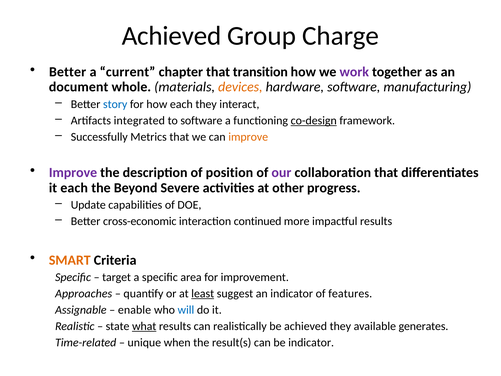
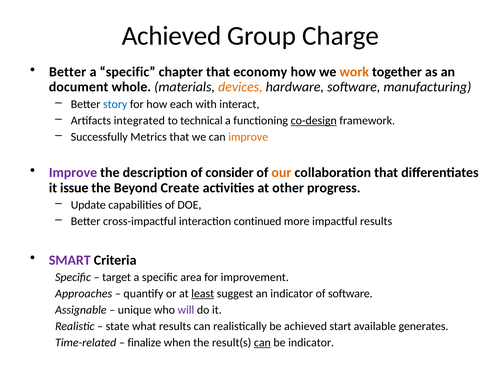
current: current -> specific (128, 72)
transition: transition -> economy (260, 72)
work colour: purple -> orange (354, 72)
each they: they -> with (206, 104)
to software: software -> technical (201, 120)
position: position -> consider (230, 173)
our colour: purple -> orange (281, 173)
it each: each -> issue (74, 188)
Severe: Severe -> Create (180, 188)
cross-economic: cross-economic -> cross-impactful (140, 221)
SMART colour: orange -> purple (70, 260)
of features: features -> software (350, 293)
enable: enable -> unique (135, 310)
will colour: blue -> purple (186, 310)
what underline: present -> none (144, 326)
achieved they: they -> start (340, 326)
unique: unique -> finalize (144, 342)
can underline: none -> present (262, 342)
